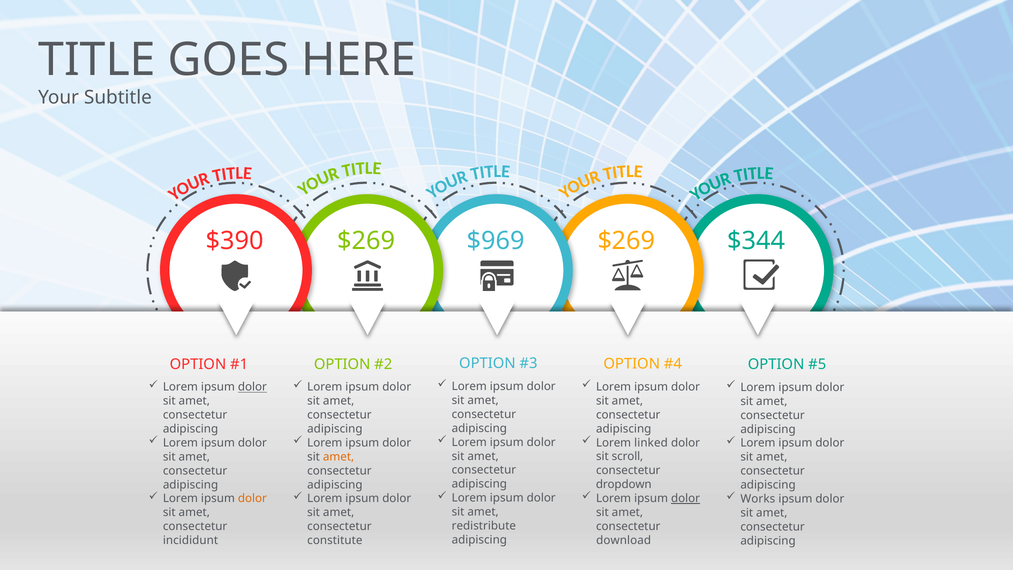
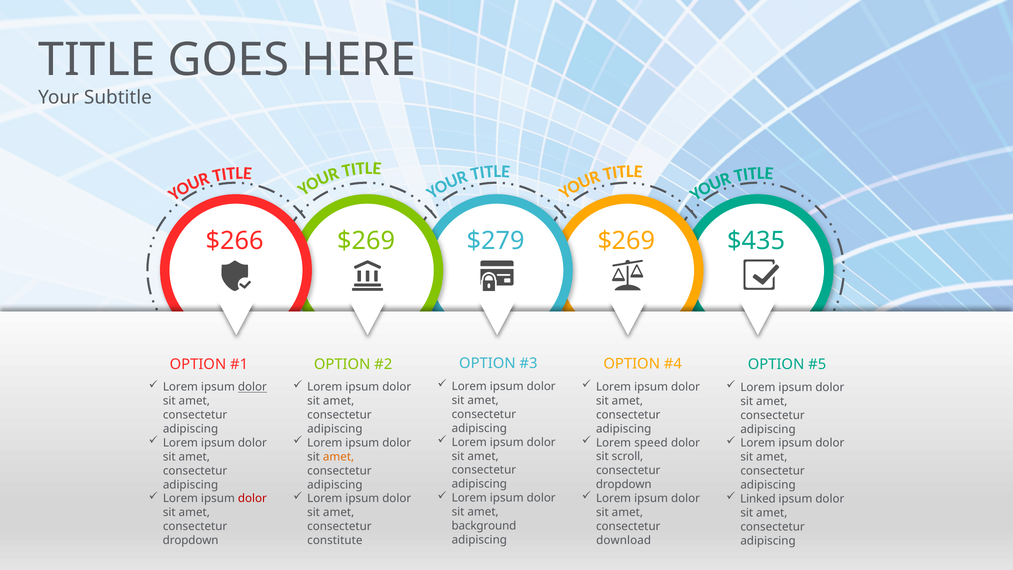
$390: $390 -> $266 (235, 241)
$969: $969 -> $279 (496, 241)
$344: $344 -> $435 (756, 241)
linked: linked -> speed (651, 443)
dolor underline: present -> none (686, 498)
dolor colour: orange -> red (252, 498)
Works: Works -> Linked (758, 499)
redistribute: redistribute -> background (484, 526)
incididunt: incididunt -> dropdown (191, 540)
